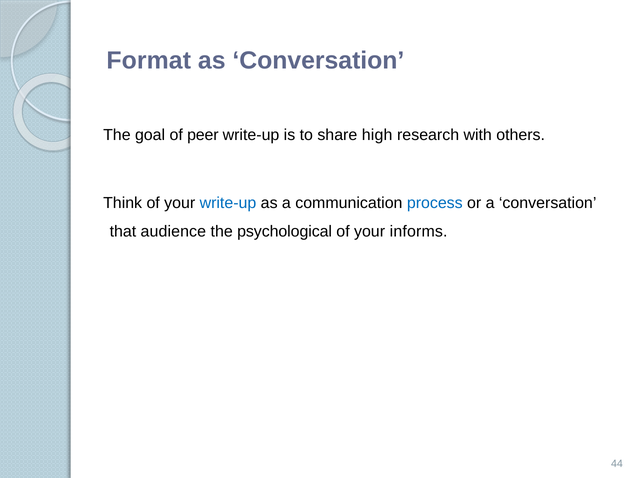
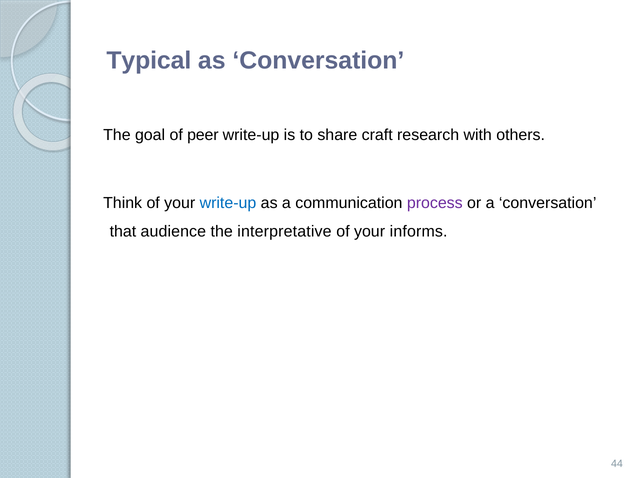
Format: Format -> Typical (149, 61)
high: high -> craft (377, 135)
process colour: blue -> purple (435, 203)
psychological: psychological -> interpretative (284, 232)
